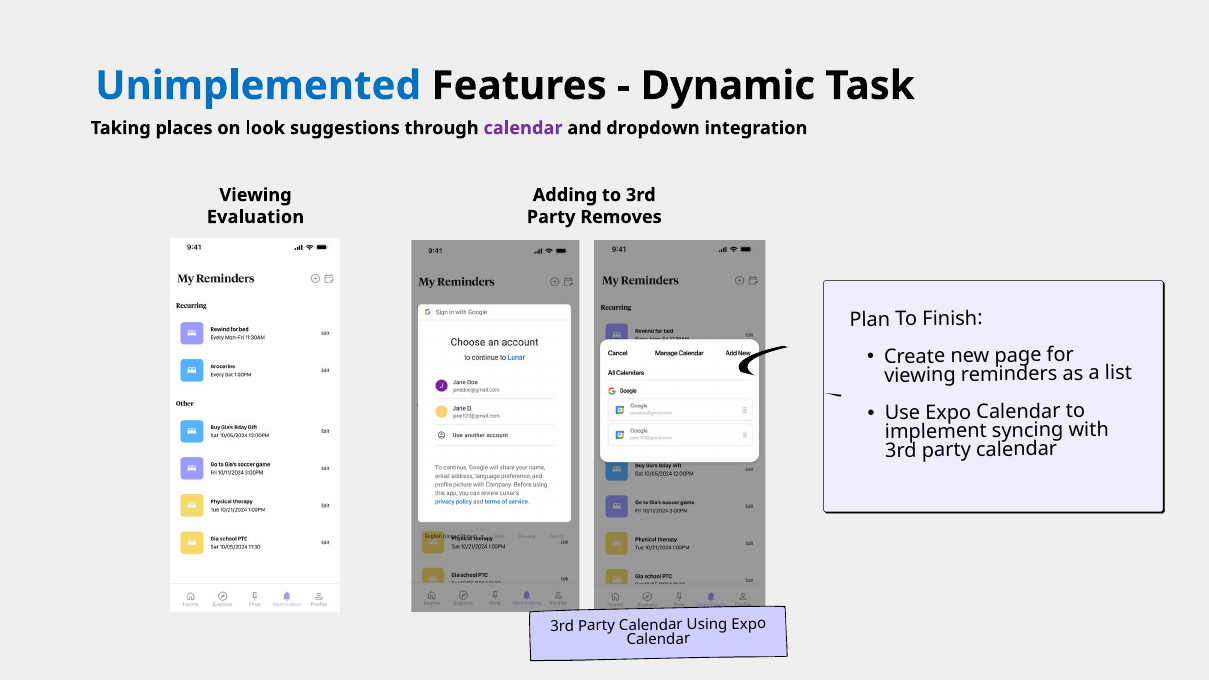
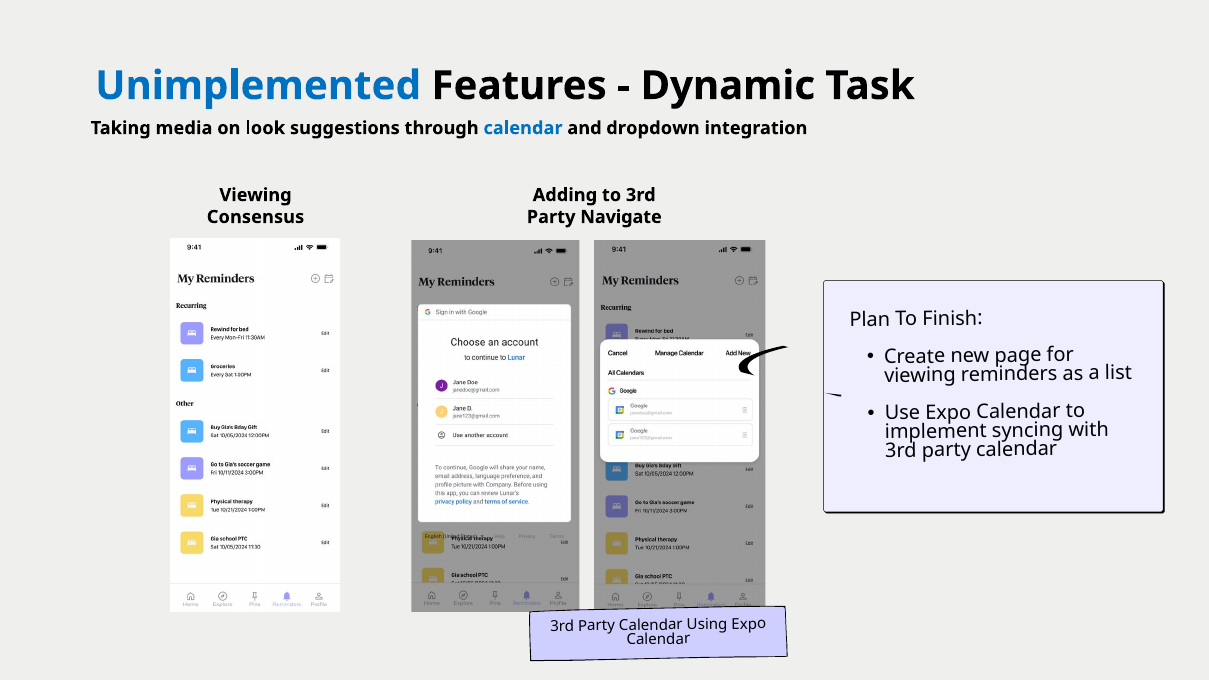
places: places -> media (184, 128)
calendar colour: purple -> blue (523, 128)
Evaluation: Evaluation -> Consensus (255, 217)
Removes: Removes -> Navigate (621, 217)
